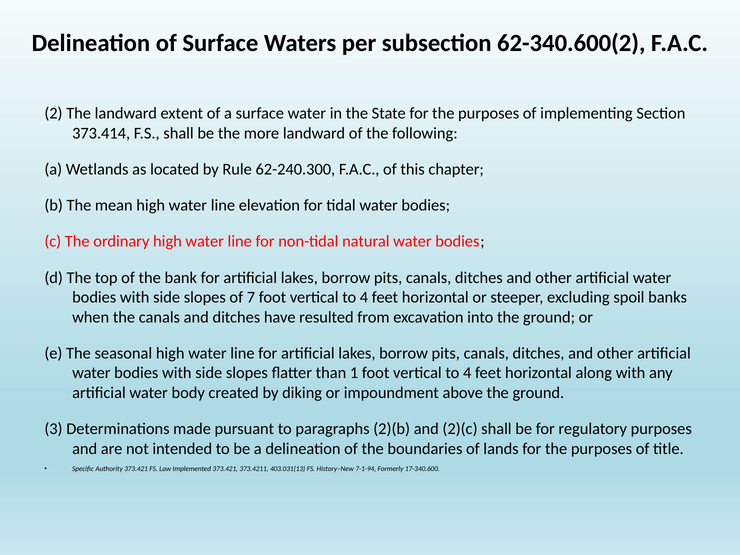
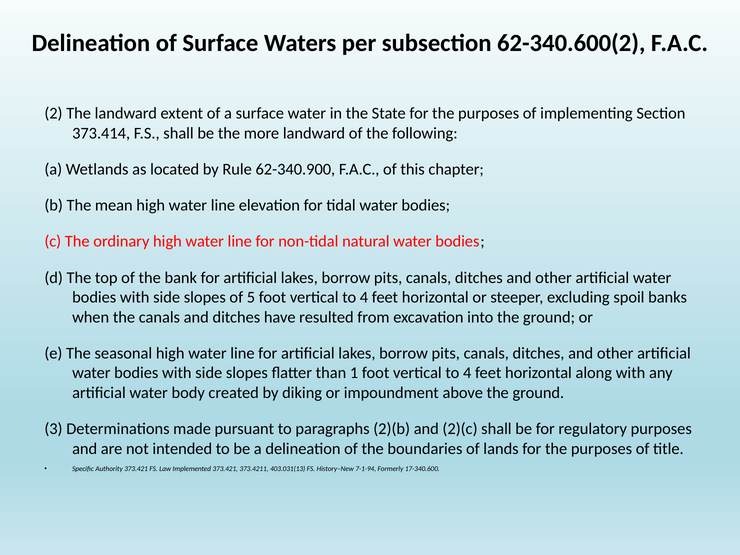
62-240.300: 62-240.300 -> 62-340.900 (295, 169)
7: 7 -> 5 (251, 297)
